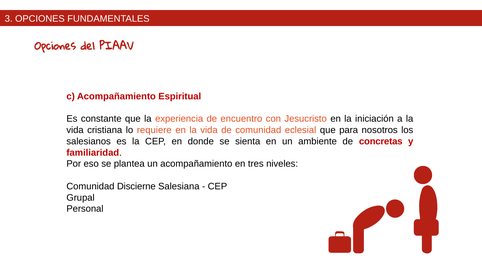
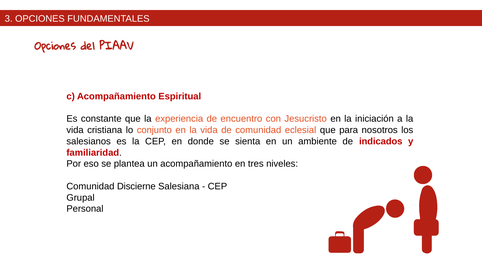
requiere: requiere -> conjunto (154, 130)
concretas: concretas -> indicados (381, 141)
